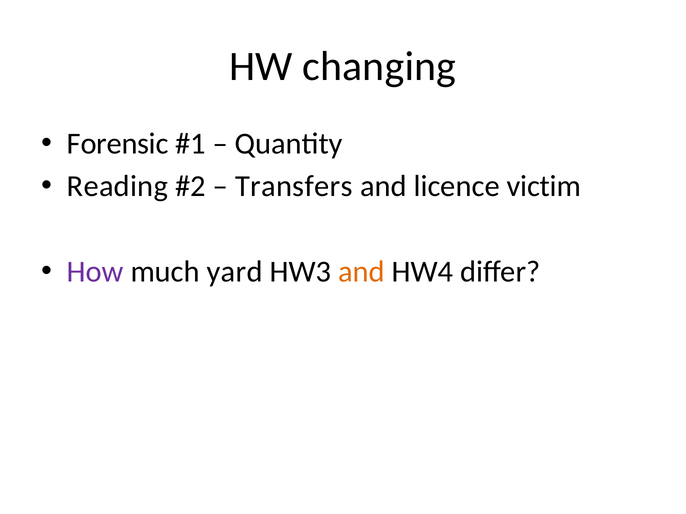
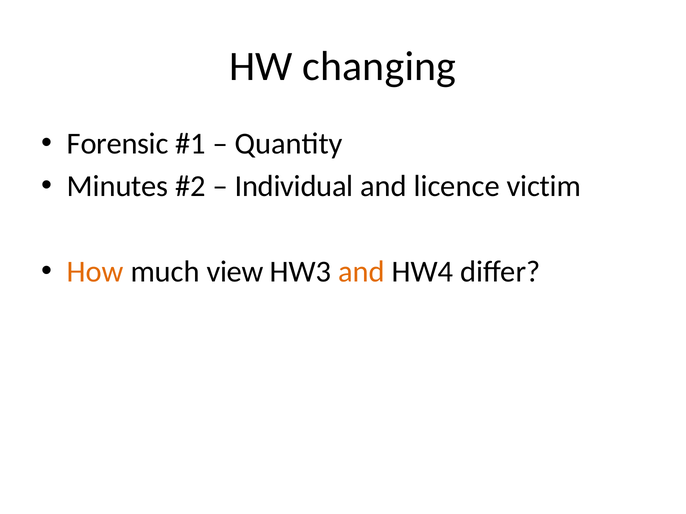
Reading: Reading -> Minutes (118, 187)
Transfers: Transfers -> Individual (294, 187)
How colour: purple -> orange (95, 272)
yard: yard -> view (235, 272)
